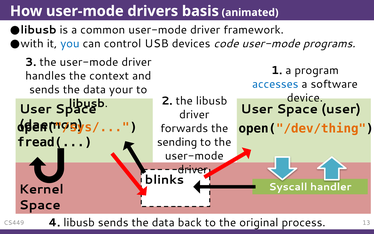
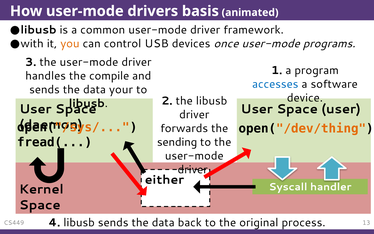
you colour: blue -> orange (70, 43)
code: code -> once (226, 43)
context: context -> compile (109, 76)
blinks: blinks -> either (165, 180)
